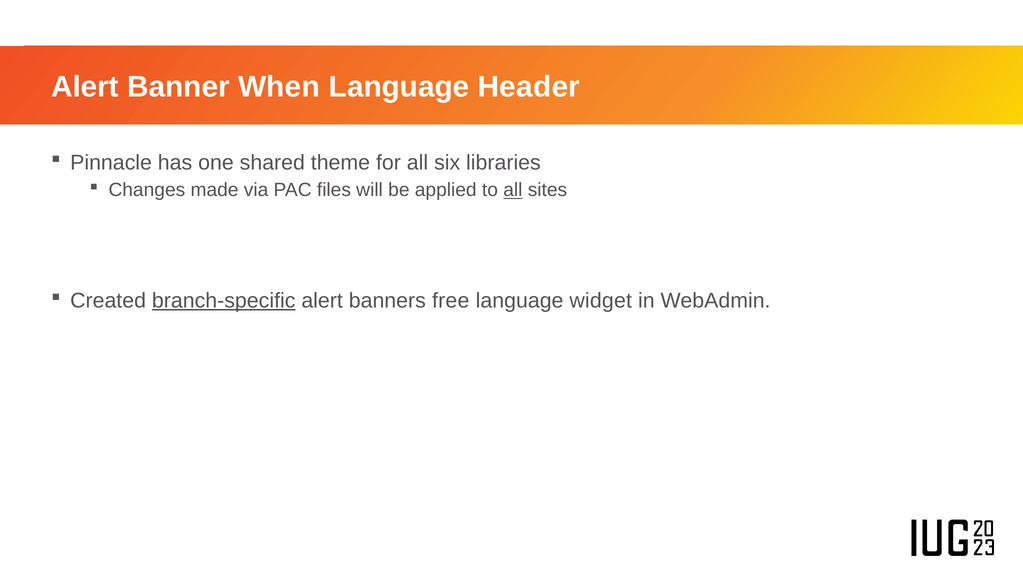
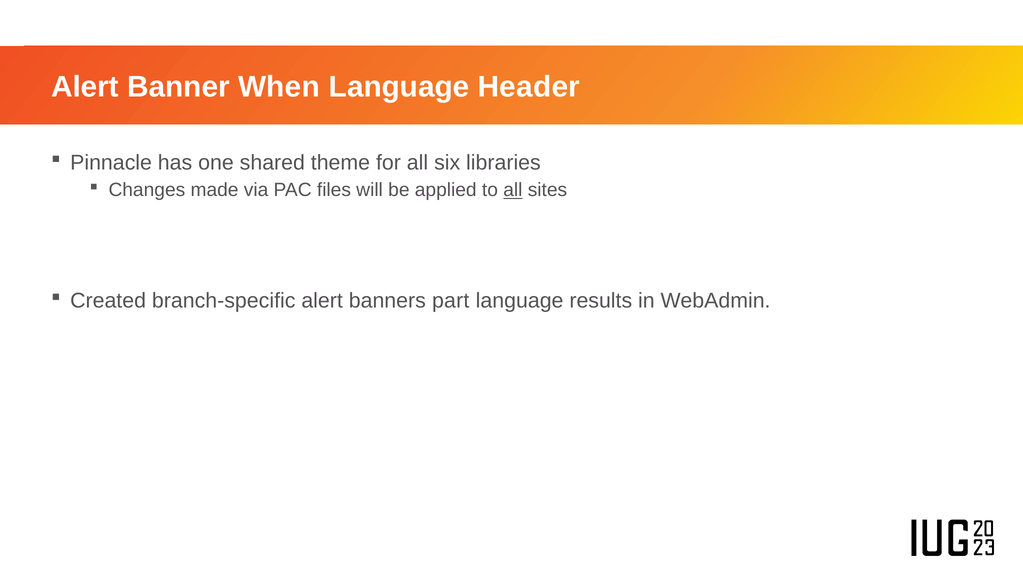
branch-specific underline: present -> none (224, 301)
free: free -> part (451, 301)
widget: widget -> results (601, 301)
